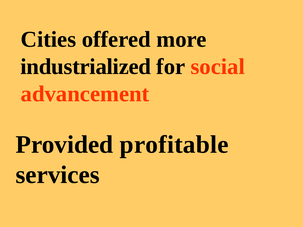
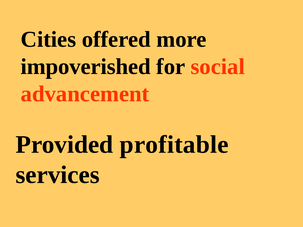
industrialized: industrialized -> impoverished (86, 67)
